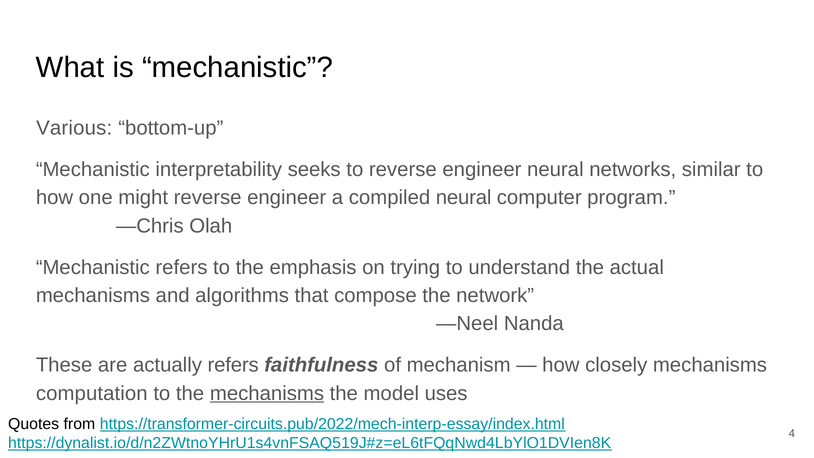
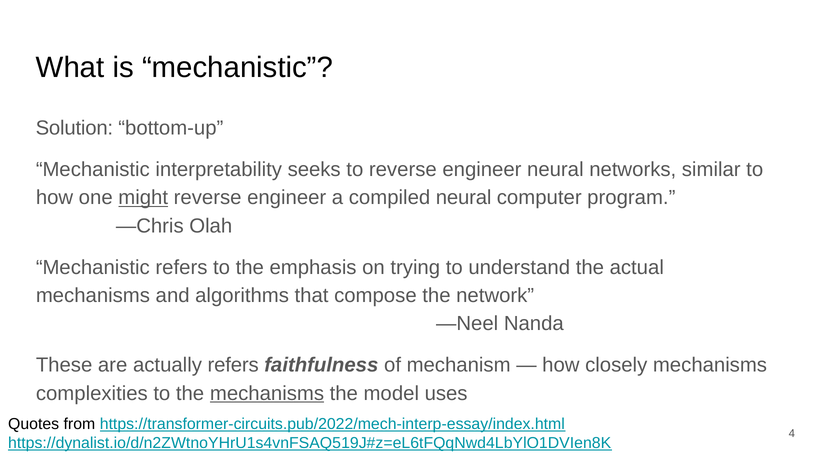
Various: Various -> Solution (74, 128)
might underline: none -> present (143, 198)
computation: computation -> complexities (92, 393)
